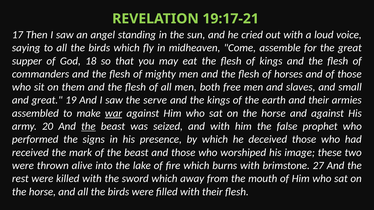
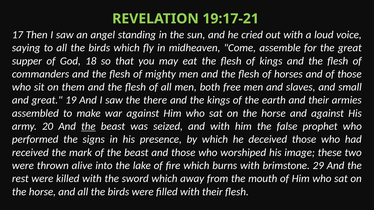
serve: serve -> there (155, 100)
war underline: present -> none (114, 113)
27: 27 -> 29 (318, 166)
